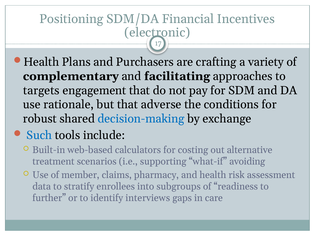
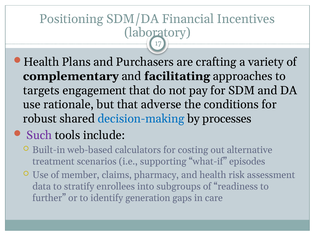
electronic: electronic -> laboratory (157, 33)
exchange: exchange -> processes (227, 119)
Such colour: blue -> purple (39, 135)
avoiding: avoiding -> episodes (247, 162)
interviews: interviews -> generation (148, 198)
